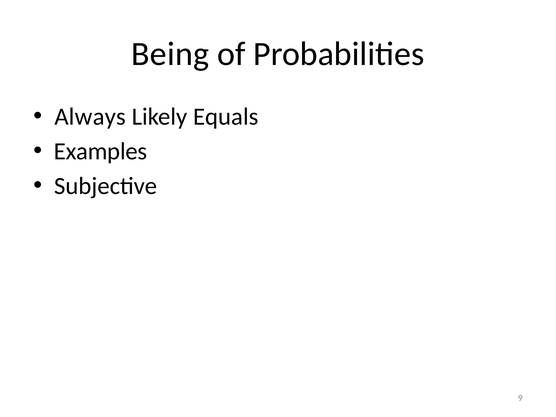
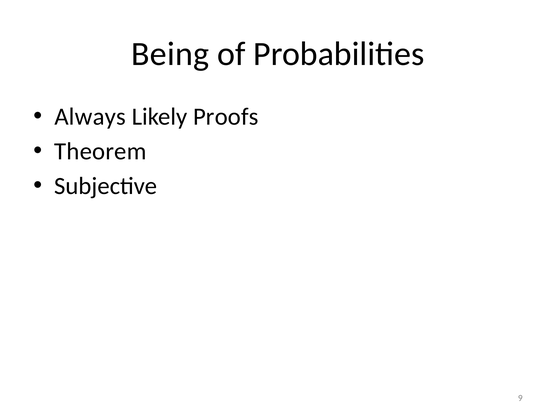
Equals: Equals -> Proofs (226, 117)
Examples: Examples -> Theorem (100, 151)
